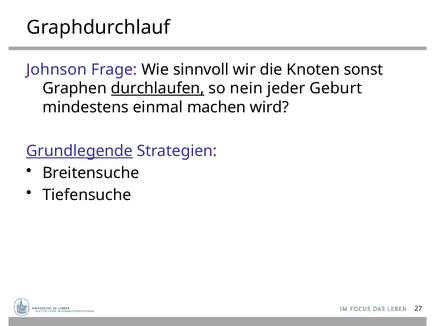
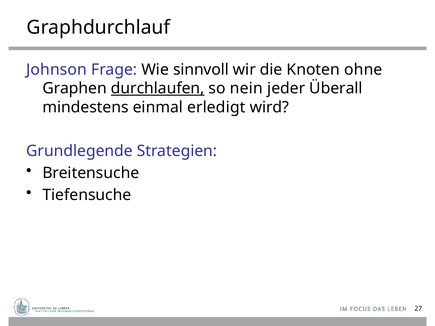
sonst: sonst -> ohne (363, 70)
Geburt: Geburt -> Überall (336, 88)
machen: machen -> erledigt (216, 107)
Grundlegende underline: present -> none (79, 151)
